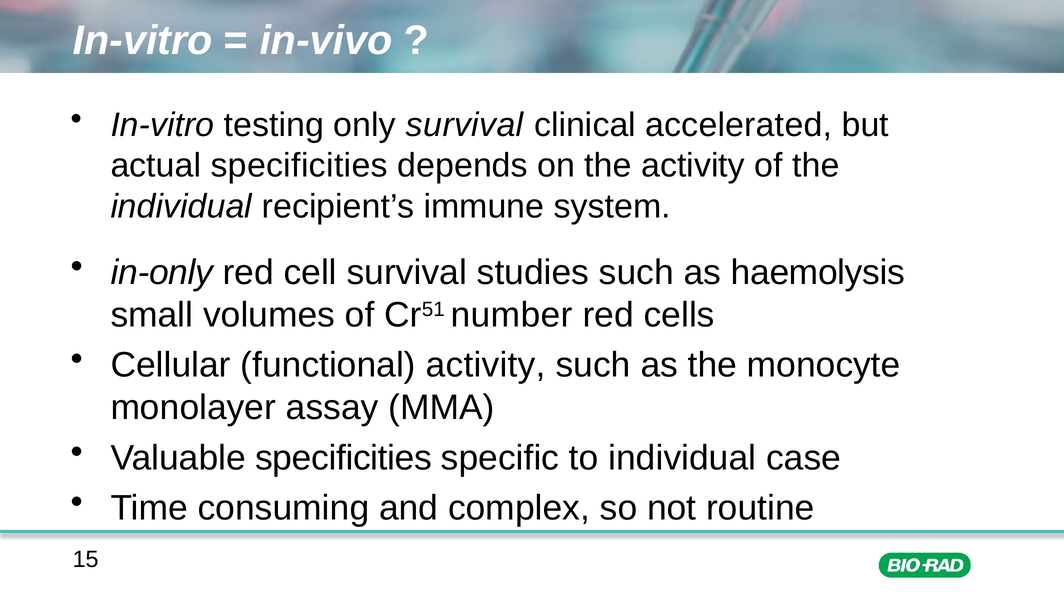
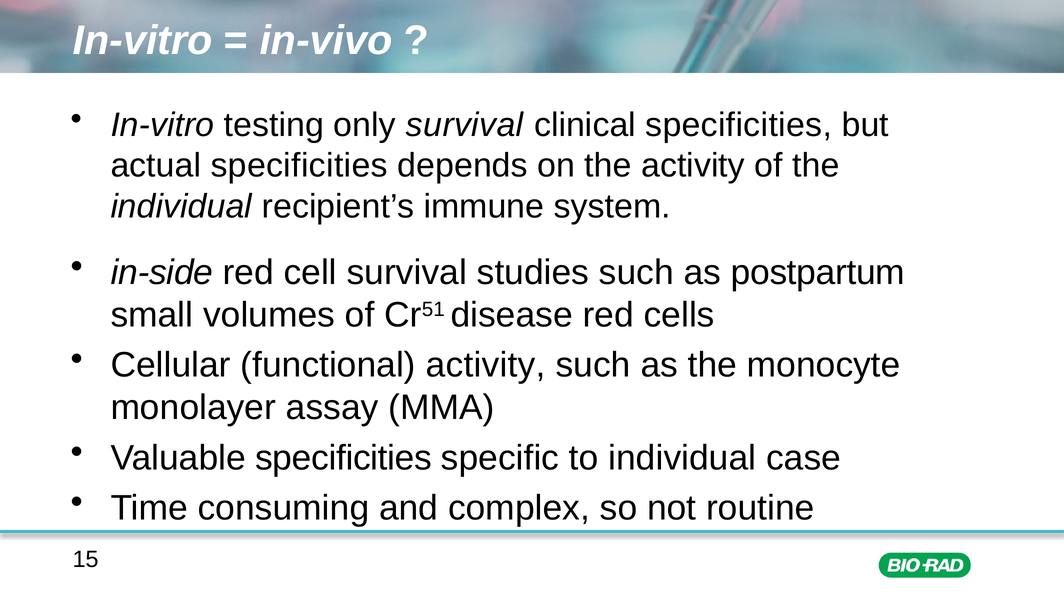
clinical accelerated: accelerated -> specificities (739, 125)
in-only: in-only -> in-side (162, 273)
haemolysis: haemolysis -> postpartum (818, 273)
number: number -> disease (512, 315)
